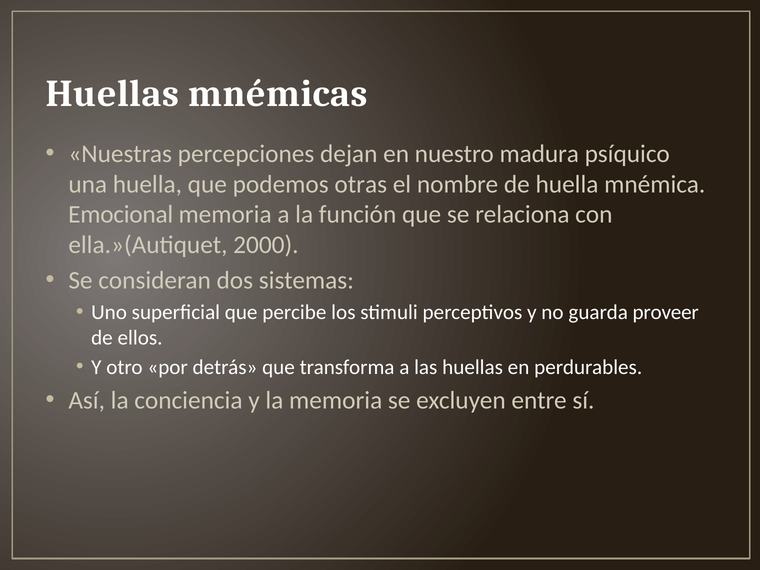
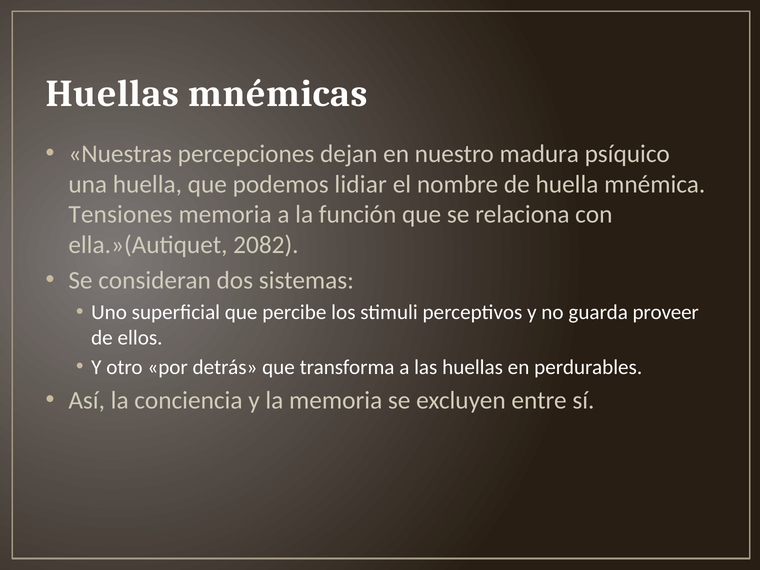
otras: otras -> lidiar (361, 184)
Emocional: Emocional -> Tensiones (121, 215)
2000: 2000 -> 2082 (266, 245)
